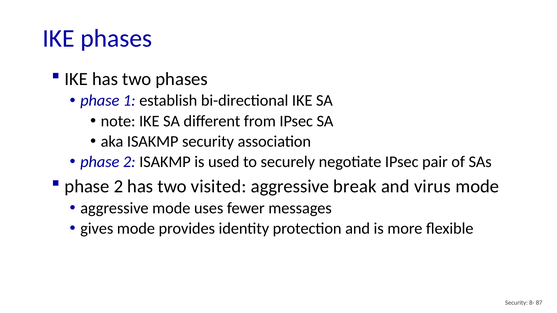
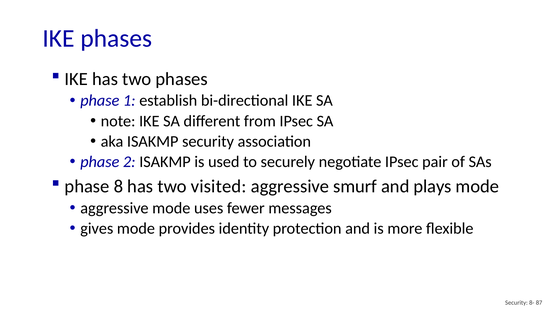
2: 2 -> 8 (118, 187)
break: break -> smurf (355, 187)
virus: virus -> plays (433, 187)
